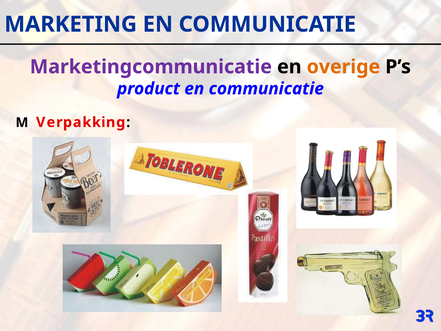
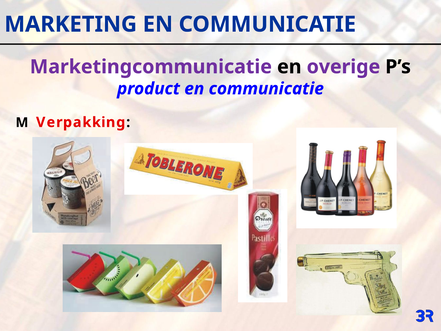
overige colour: orange -> purple (343, 67)
